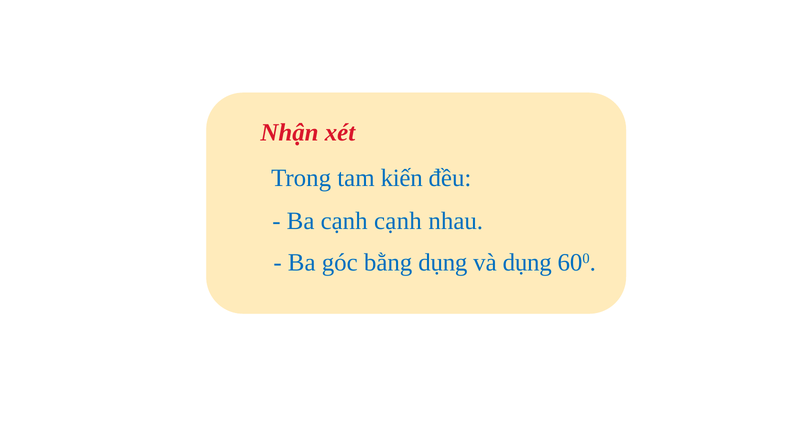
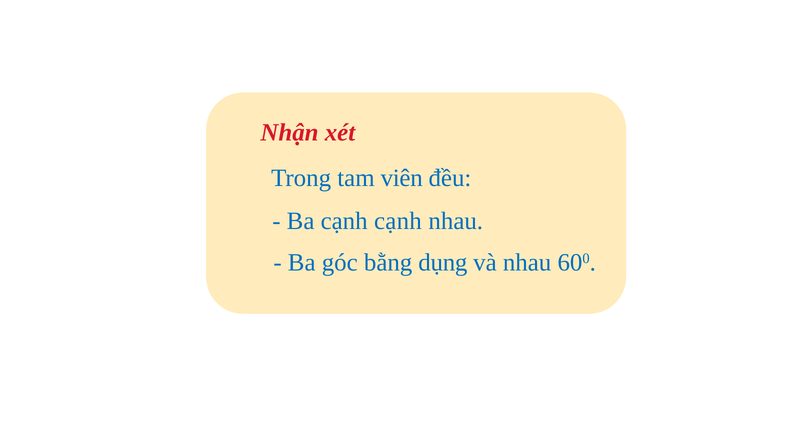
kiến: kiến -> viên (402, 178)
và dụng: dụng -> nhau (527, 263)
